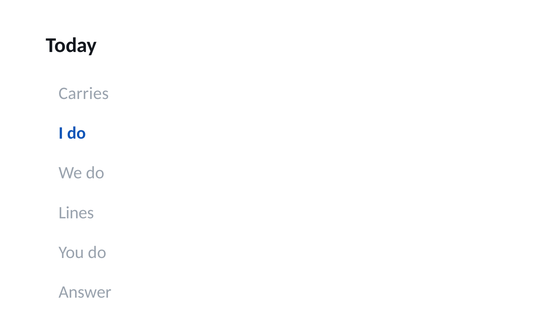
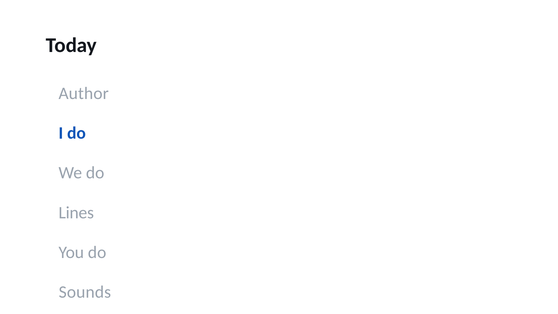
Carries: Carries -> Author (84, 93)
Answer: Answer -> Sounds (85, 292)
